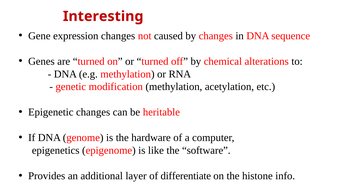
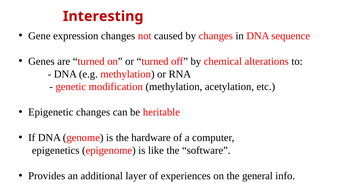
differentiate: differentiate -> experiences (186, 176)
histone: histone -> general (257, 176)
